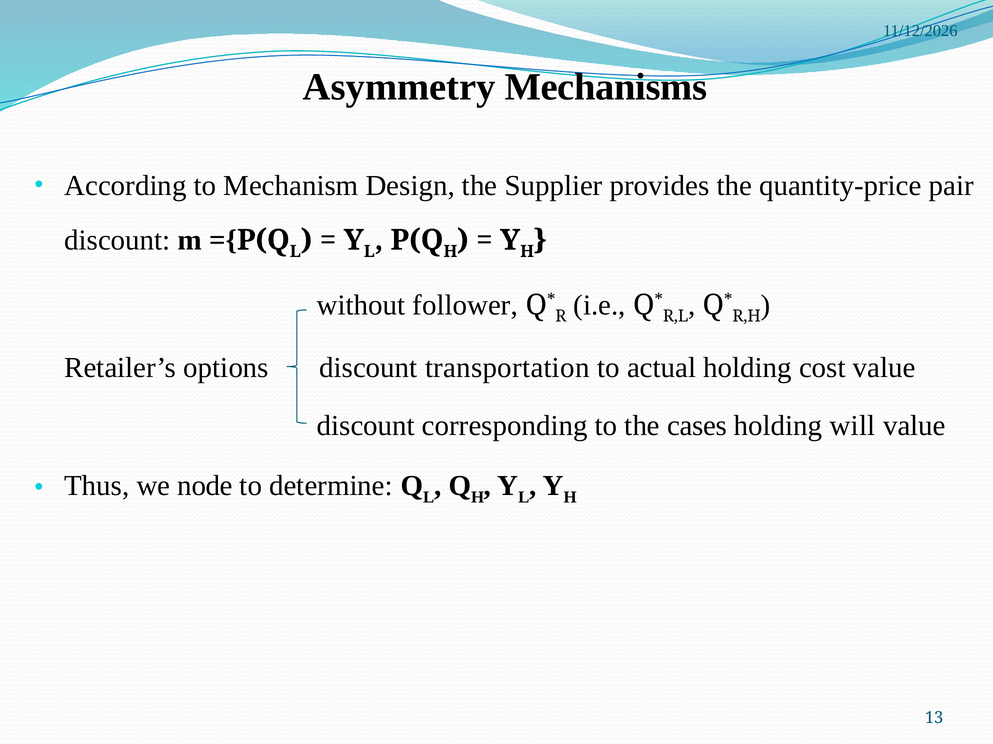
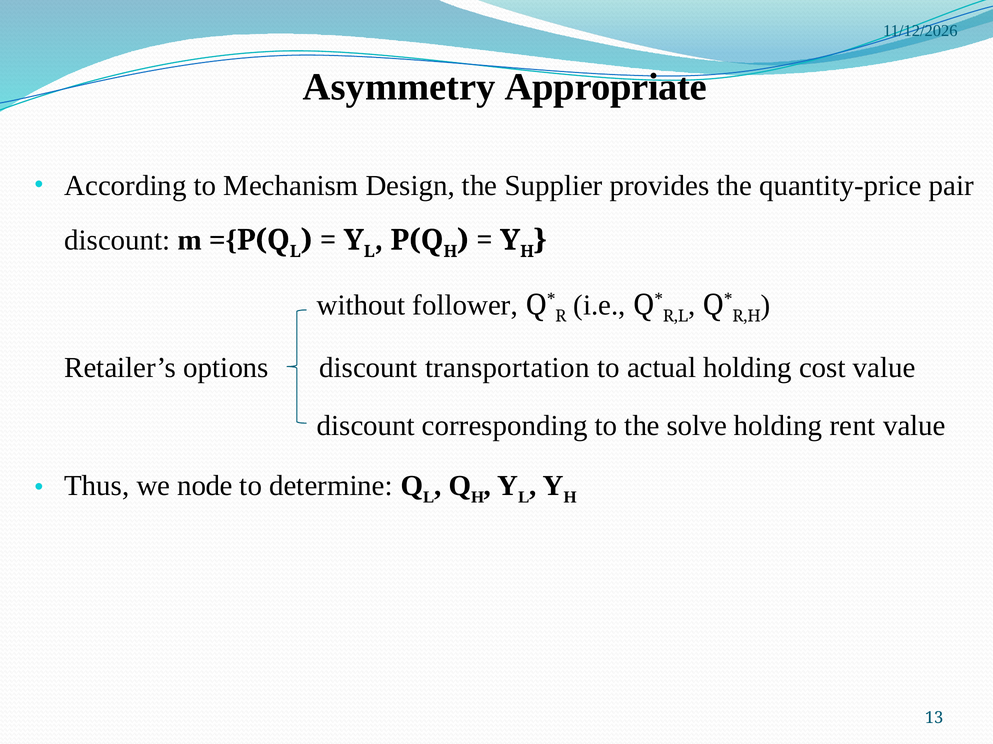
Mechanisms: Mechanisms -> Appropriate (606, 87)
cases: cases -> solve (697, 426)
will: will -> rent (852, 426)
